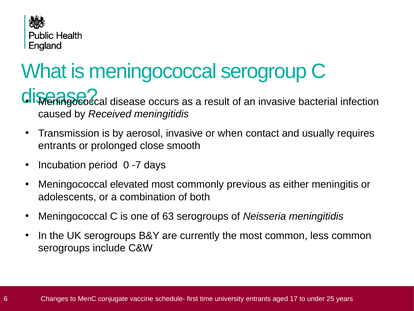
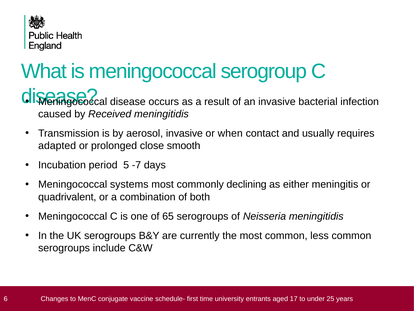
entrants: entrants -> adapted (57, 146)
0: 0 -> 5 (126, 165)
elevated: elevated -> systems (129, 184)
previous: previous -> declining (247, 184)
adolescents: adolescents -> quadrivalent (67, 197)
63: 63 -> 65 (168, 216)
